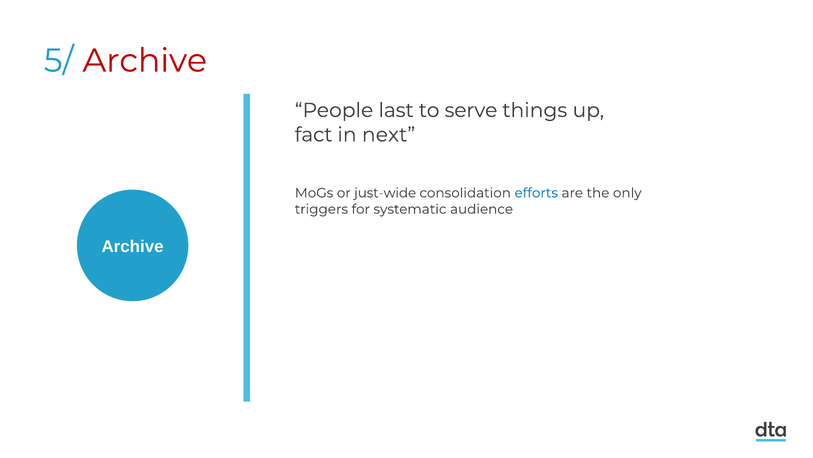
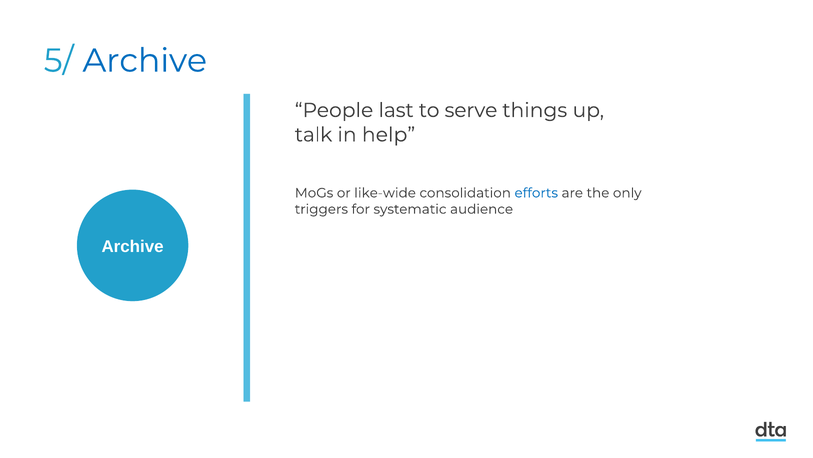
Archive colour: red -> blue (145, 61)
fact: fact -> talk (314, 135)
next: next -> help (389, 135)
just-wide: just-wide -> like-wide (385, 193)
